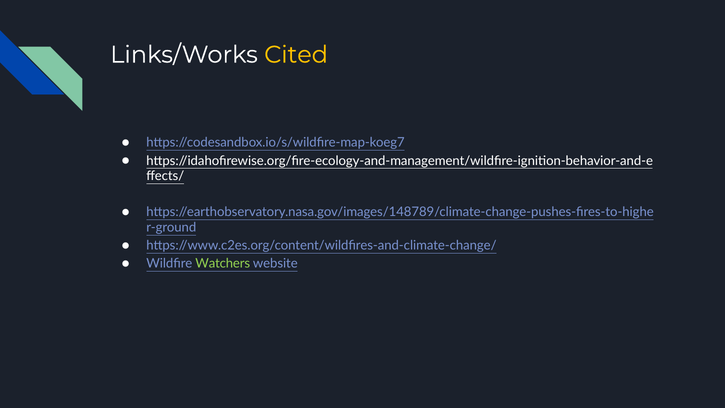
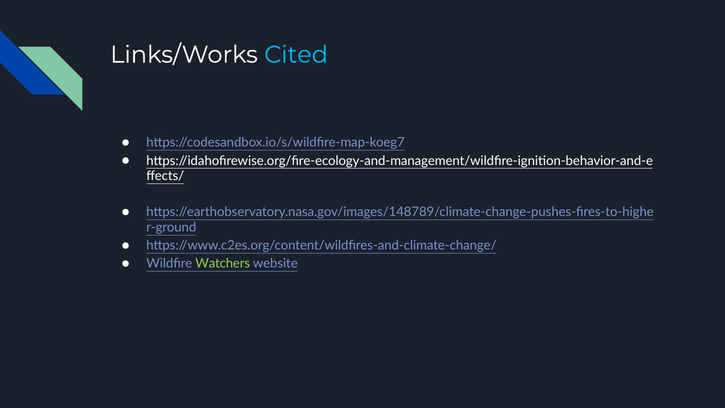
Cited colour: yellow -> light blue (296, 55)
